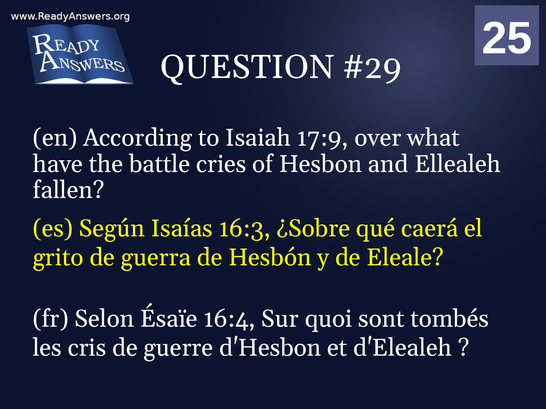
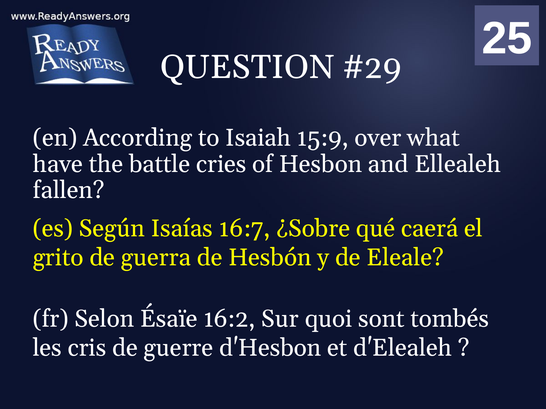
17:9: 17:9 -> 15:9 (323, 138)
16:3: 16:3 -> 16:7 (245, 229)
16:4: 16:4 -> 16:2 (229, 319)
